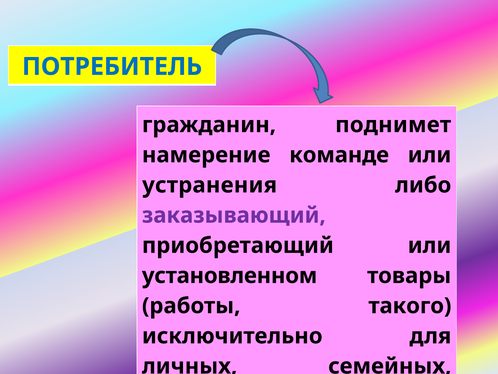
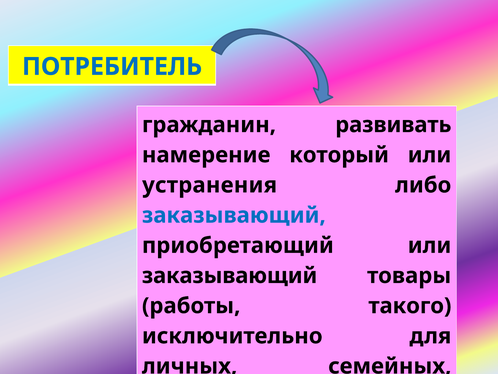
поднимет: поднимет -> развивать (393, 125)
команде: команде -> который (339, 155)
заказывающий colour: purple -> blue (234, 215)
установленном: установленном -> заказывающий (230, 275)
